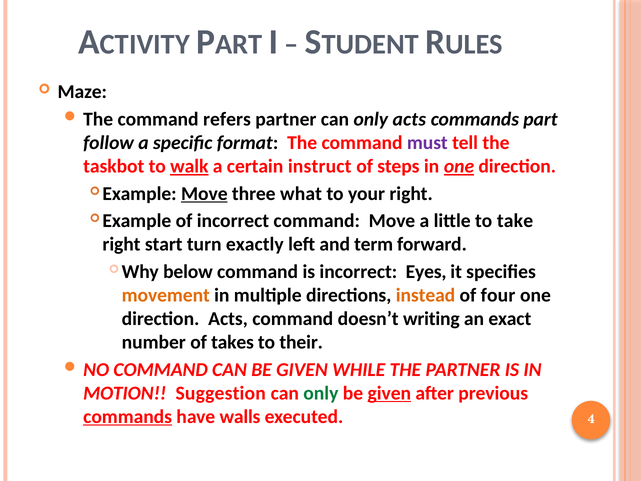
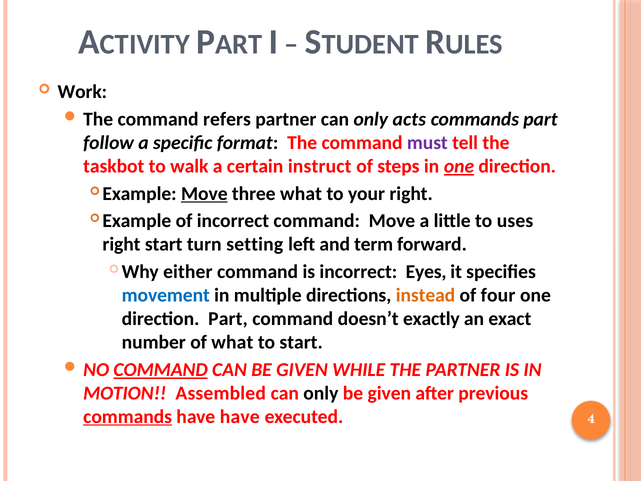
Maze: Maze -> Work (82, 92)
walk underline: present -> none (189, 166)
take: take -> uses (515, 221)
exactly: exactly -> setting (255, 244)
below: below -> either (188, 272)
movement colour: orange -> blue (166, 295)
direction Acts: Acts -> Part (228, 319)
writing: writing -> exactly (431, 319)
of takes: takes -> what (232, 342)
to their: their -> start (301, 342)
COMMAND underline: none -> present (161, 370)
Suggestion: Suggestion -> Assembled (221, 393)
only colour: green -> black (321, 393)
given underline: present -> none (389, 393)
have walls: walls -> have (240, 416)
